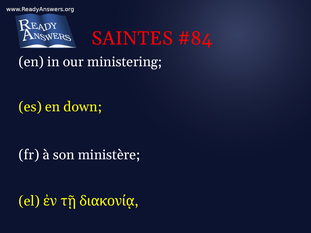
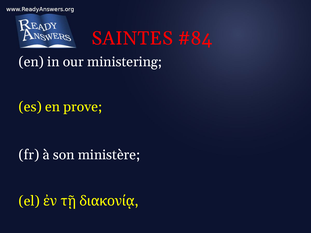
down: down -> prove (83, 107)
